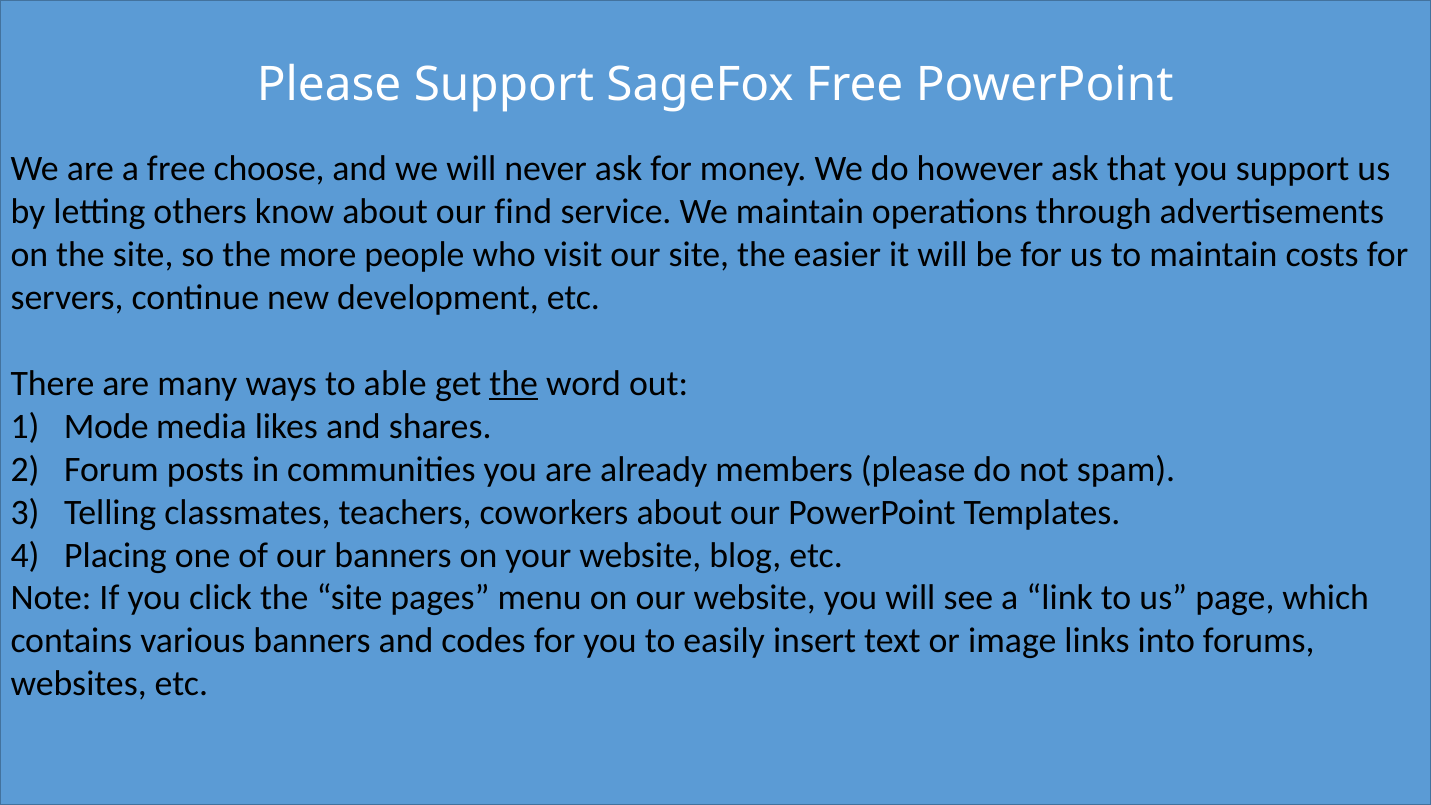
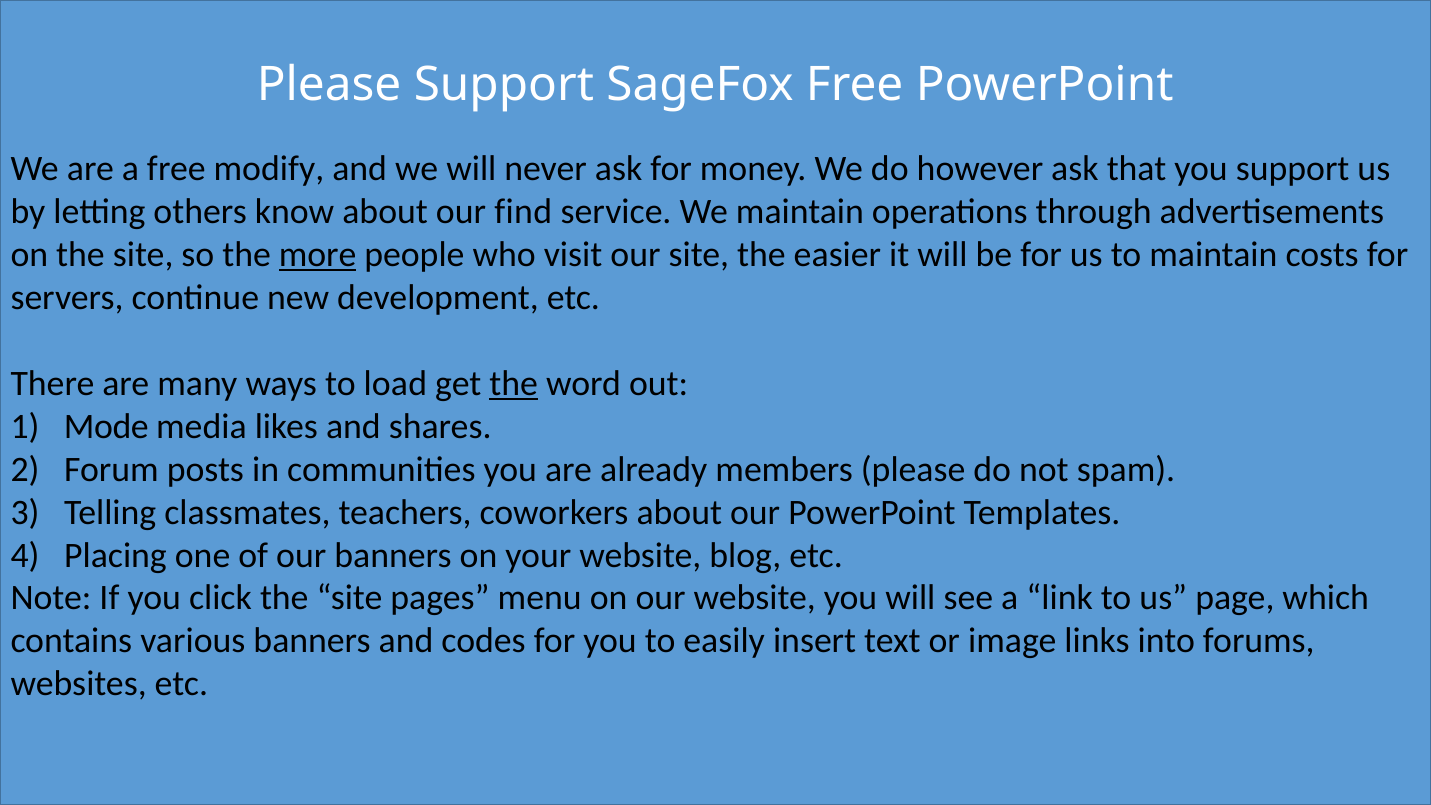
choose: choose -> modify (269, 169)
more underline: none -> present (318, 255)
able: able -> load (395, 383)
